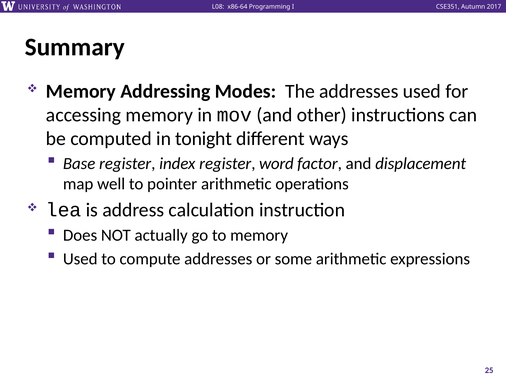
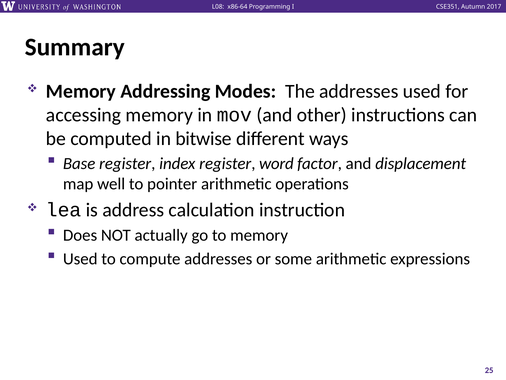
tonight: tonight -> bitwise (204, 138)
